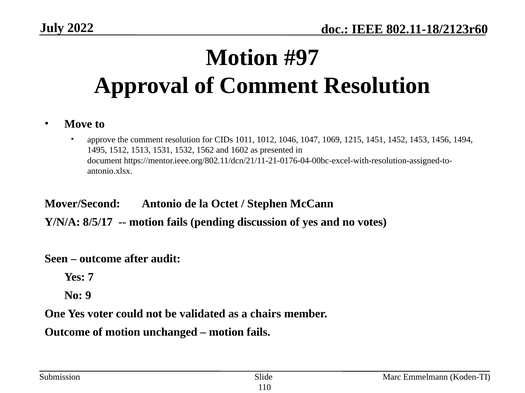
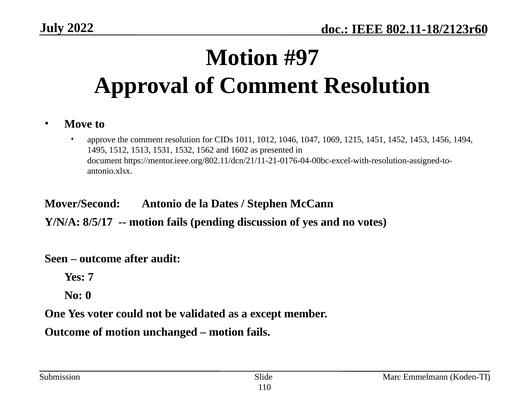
Octet: Octet -> Dates (225, 204)
9: 9 -> 0 (88, 296)
chairs: chairs -> except (266, 314)
